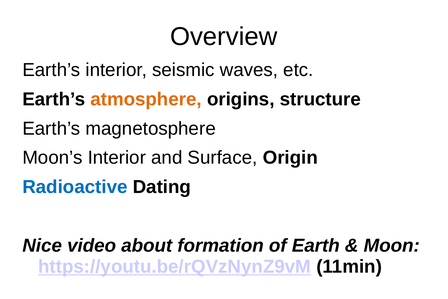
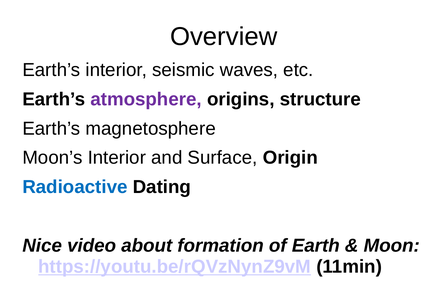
atmosphere colour: orange -> purple (146, 99)
